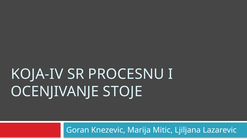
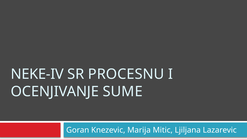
KOJA-IV: KOJA-IV -> NEKE-IV (37, 74)
STOJE: STOJE -> SUME (123, 91)
